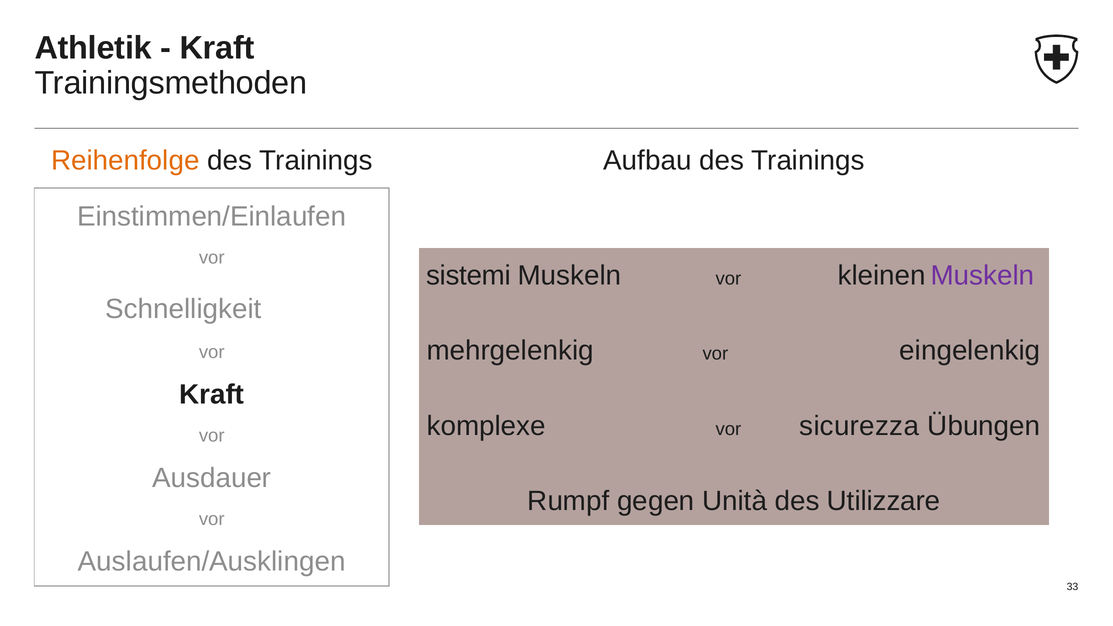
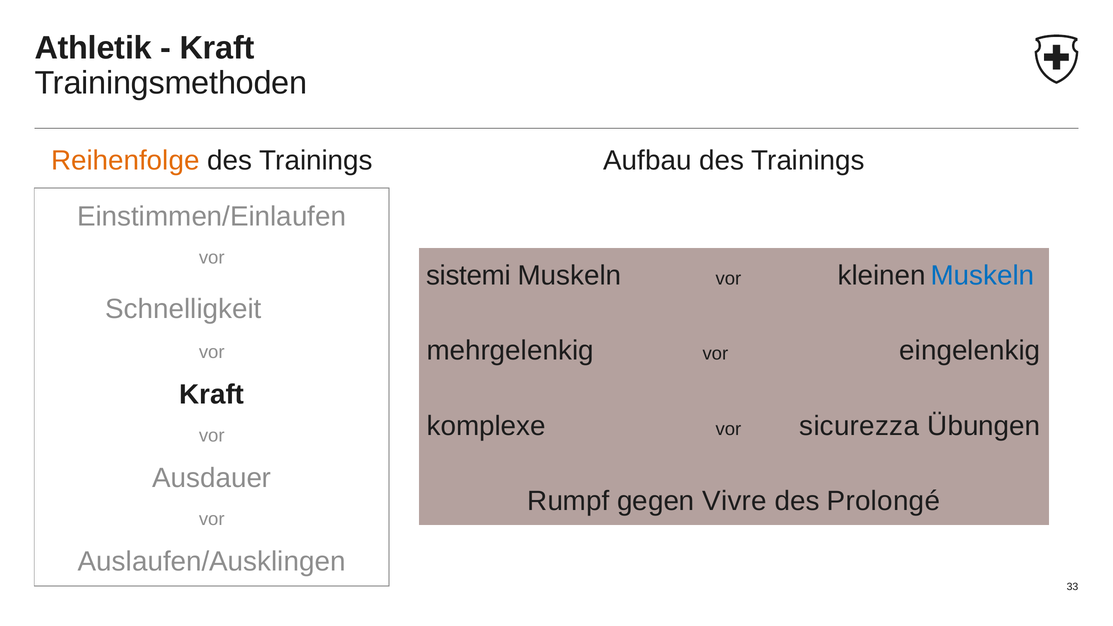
Muskeln colour: purple -> blue (982, 276)
Unità: Unità -> Vivre (735, 501)
Utilizzare: Utilizzare -> Prolongé (883, 501)
